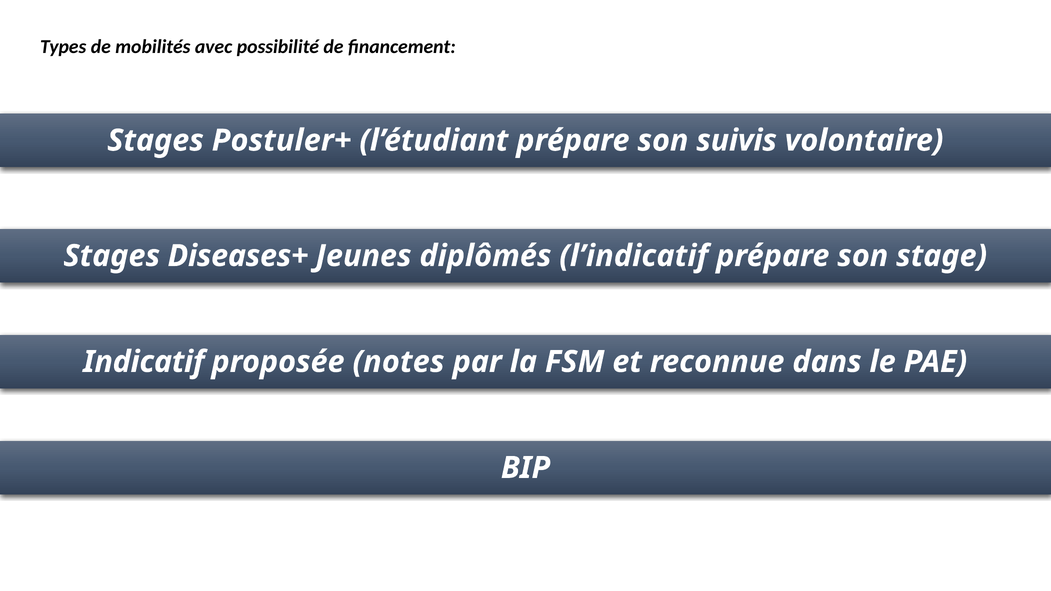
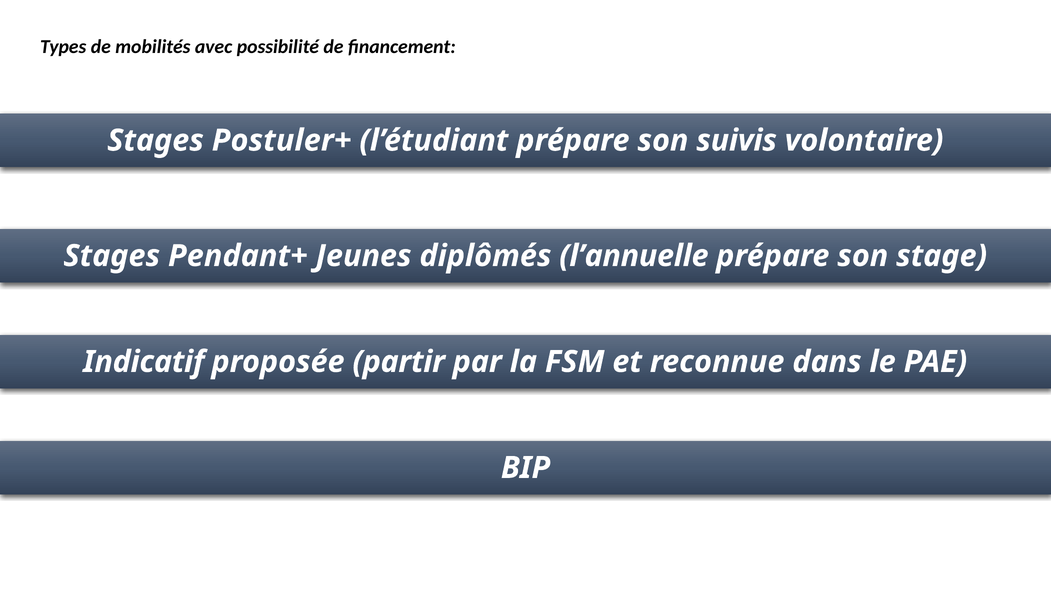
Diseases+: Diseases+ -> Pendant+ (238, 256)
l’indicatif: l’indicatif -> l’annuelle (634, 256)
notes: notes -> partir (399, 362)
